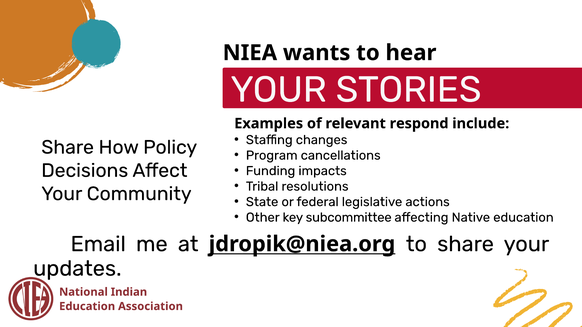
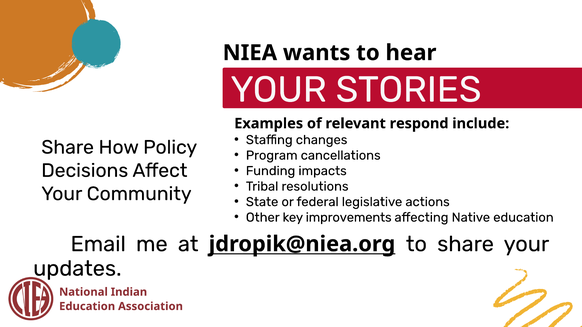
subcommittee: subcommittee -> improvements (349, 218)
